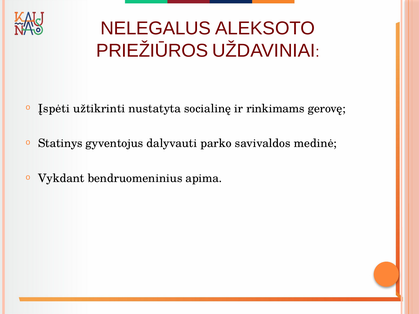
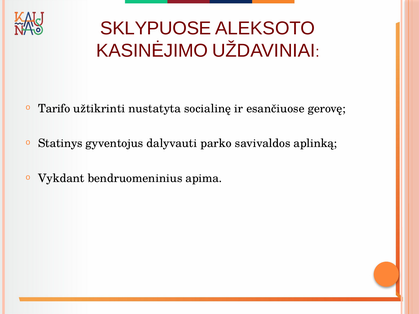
NELEGALUS: NELEGALUS -> SKLYPUOSE (156, 28)
PRIEŽIŪROS: PRIEŽIŪROS -> KASINĖJIMO (152, 51)
Įspėti: Įspėti -> Tarifo (54, 109)
rinkimams: rinkimams -> esančiuose (275, 109)
medinė: medinė -> aplinką (315, 144)
